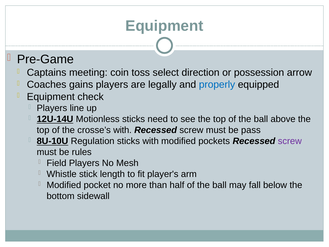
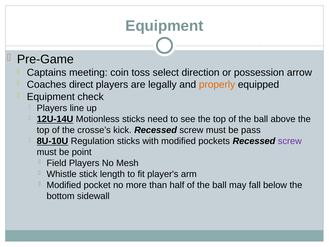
gains: gains -> direct (81, 85)
properly colour: blue -> orange (217, 85)
crosse’s with: with -> kick (122, 130)
rules: rules -> point (82, 152)
